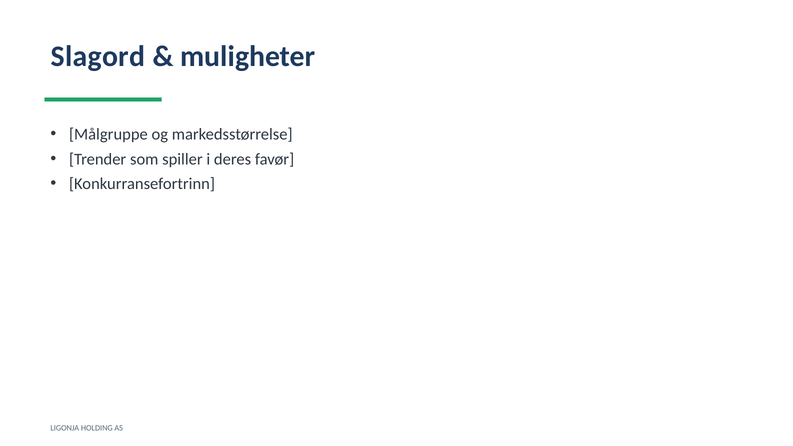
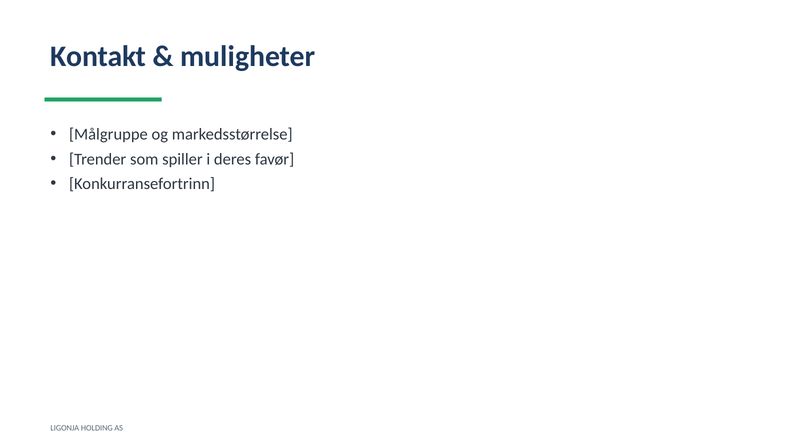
Slagord: Slagord -> Kontakt (98, 57)
